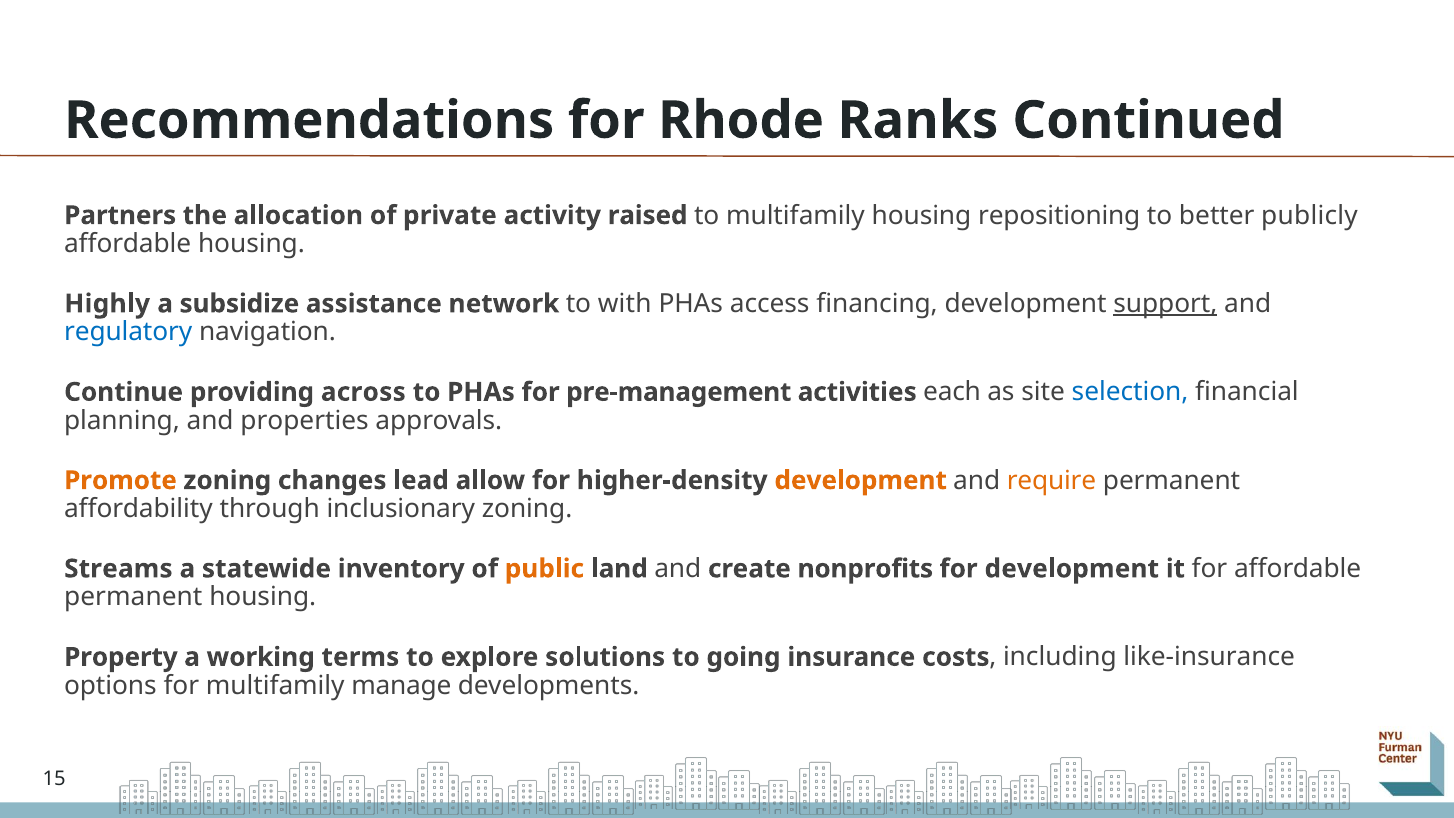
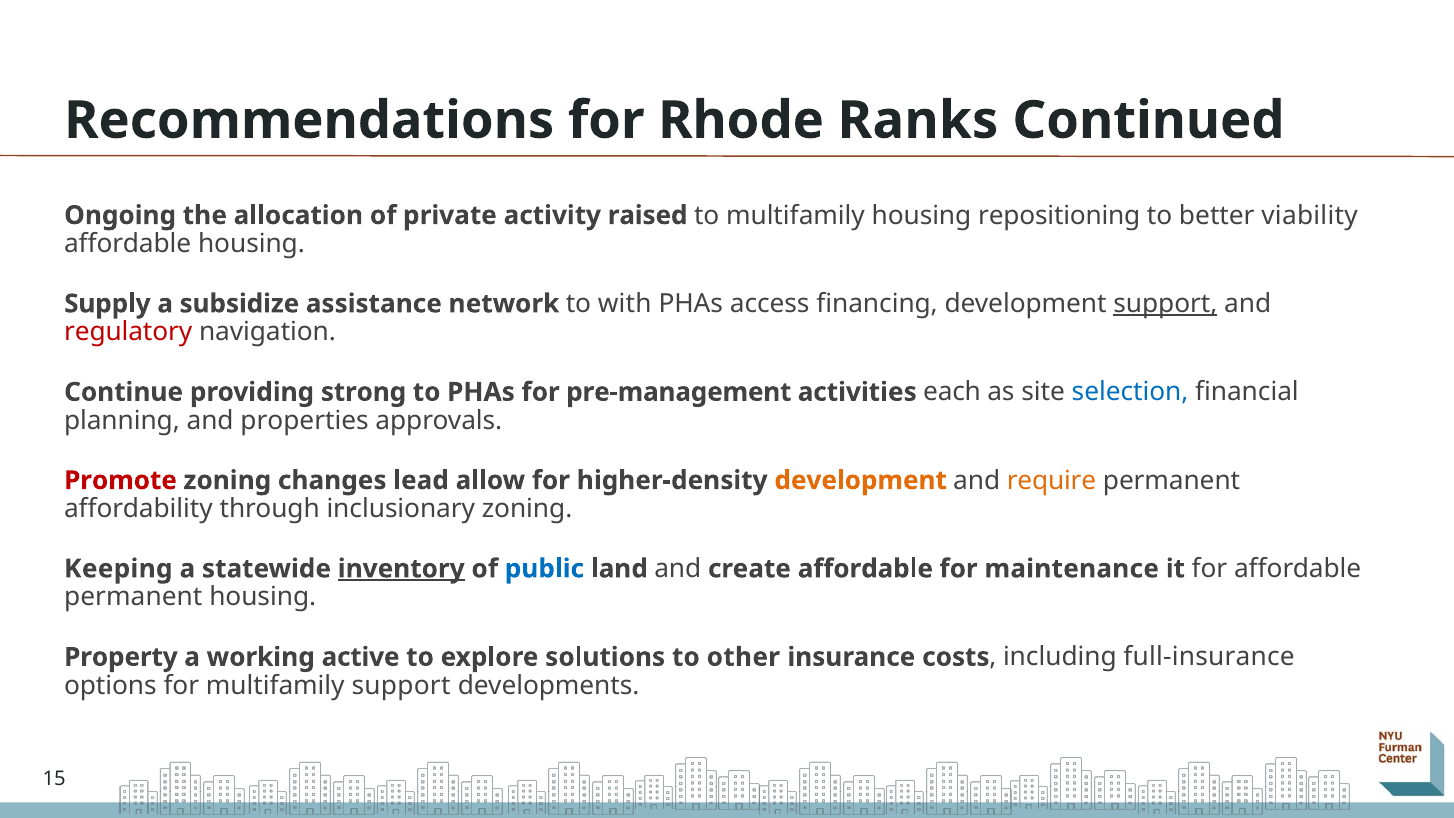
Partners: Partners -> Ongoing (120, 215)
publicly: publicly -> viability (1310, 215)
Highly: Highly -> Supply (107, 304)
regulatory colour: blue -> red (128, 332)
across: across -> strong (364, 392)
Promote colour: orange -> red (121, 480)
Streams: Streams -> Keeping (118, 569)
inventory underline: none -> present (401, 569)
public colour: orange -> blue (544, 569)
create nonprofits: nonprofits -> affordable (865, 569)
for development: development -> maintenance (1072, 569)
terms: terms -> active (361, 657)
going: going -> other (743, 657)
like-insurance: like-insurance -> full-insurance (1209, 657)
multifamily manage: manage -> support (401, 685)
